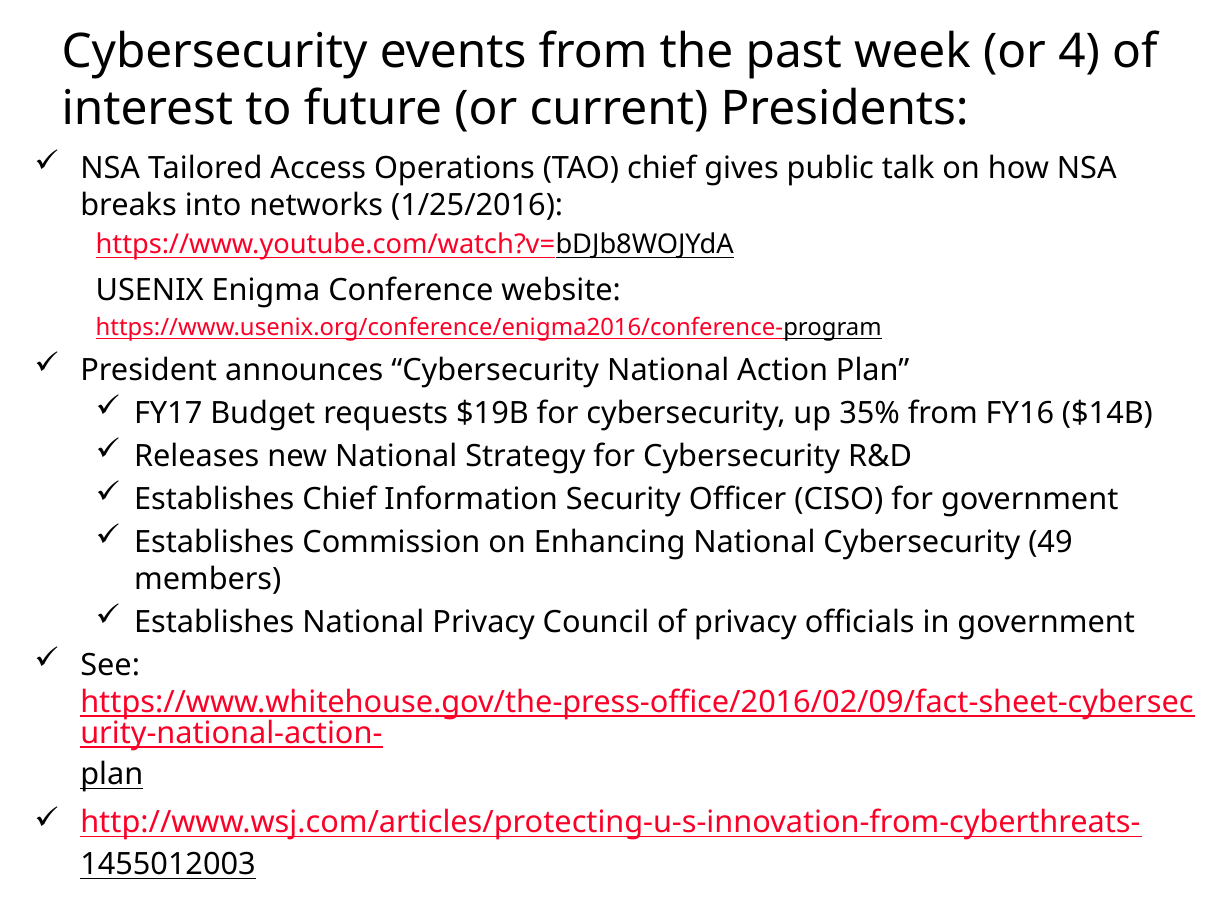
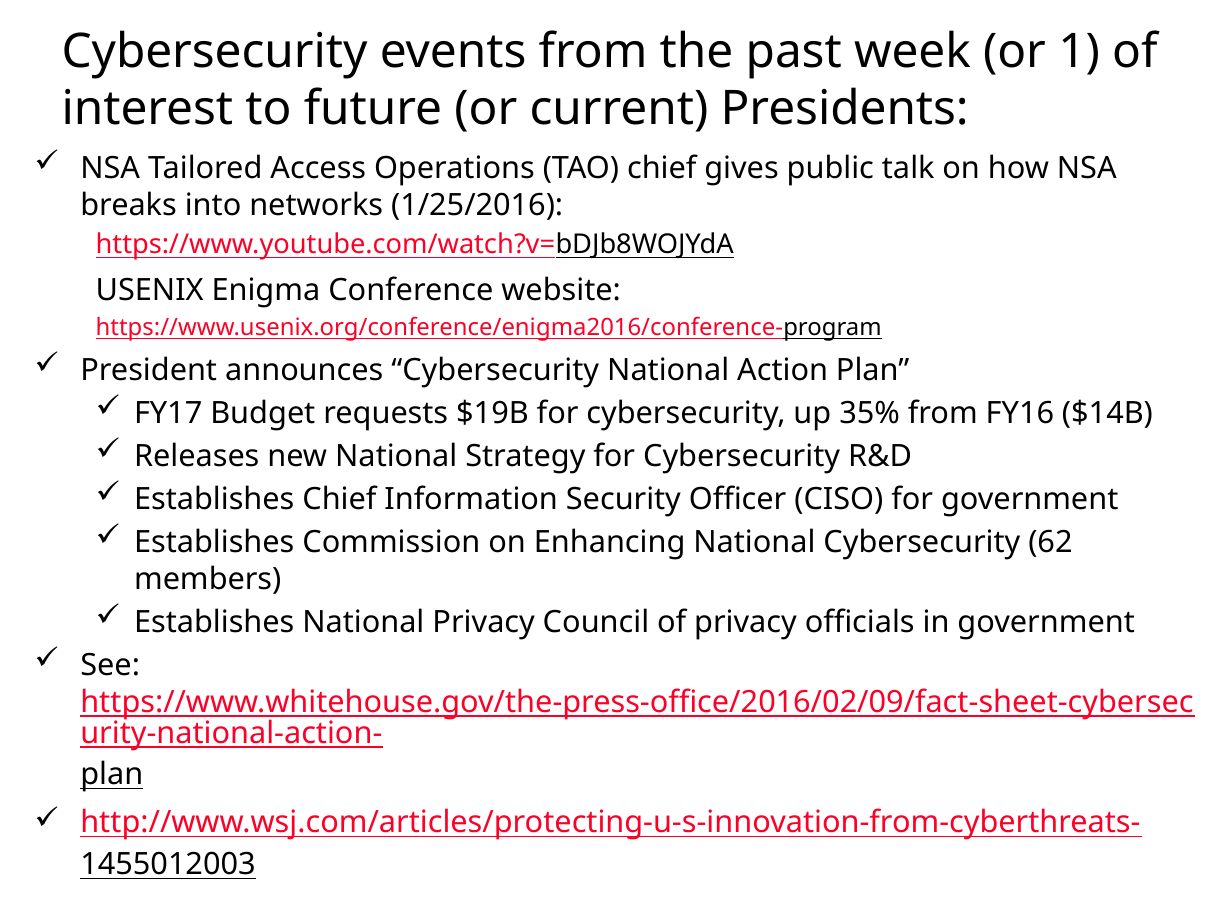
4: 4 -> 1 (1079, 51)
49: 49 -> 62 (1050, 543)
